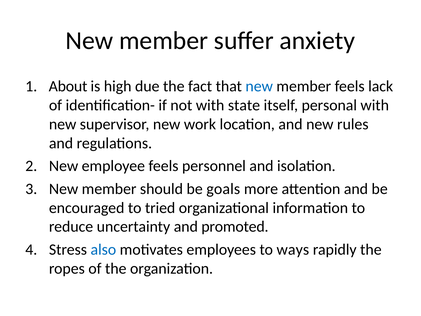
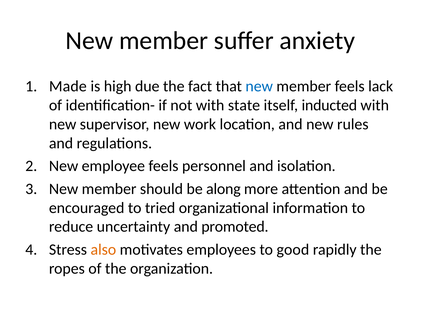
About: About -> Made (68, 86)
personal: personal -> inducted (329, 105)
goals: goals -> along (223, 189)
also colour: blue -> orange (103, 249)
ways: ways -> good (293, 249)
